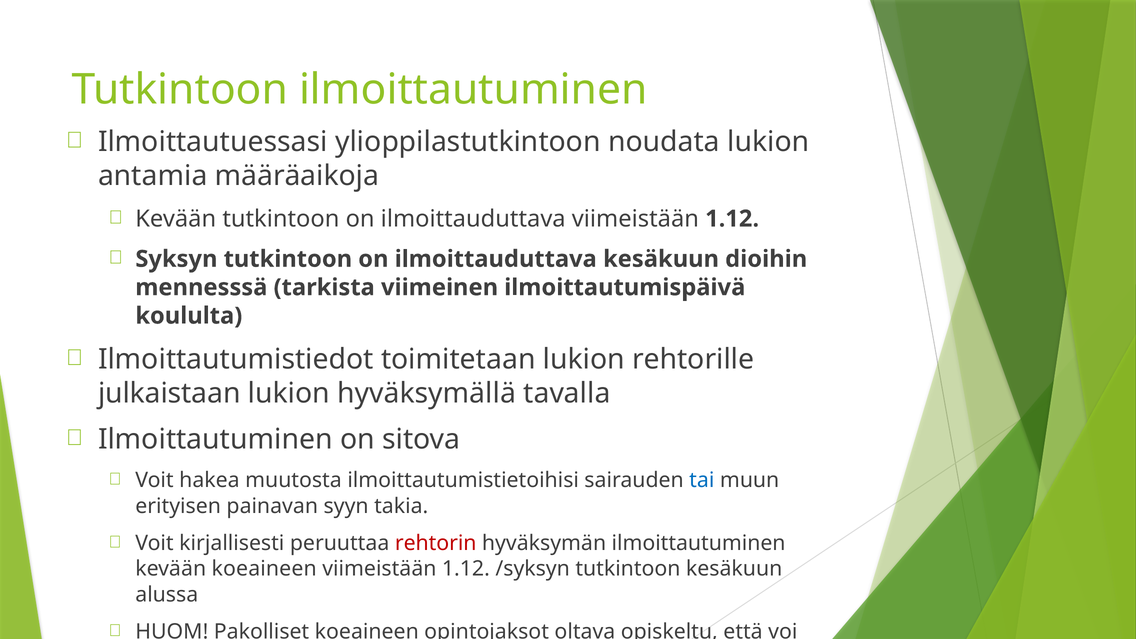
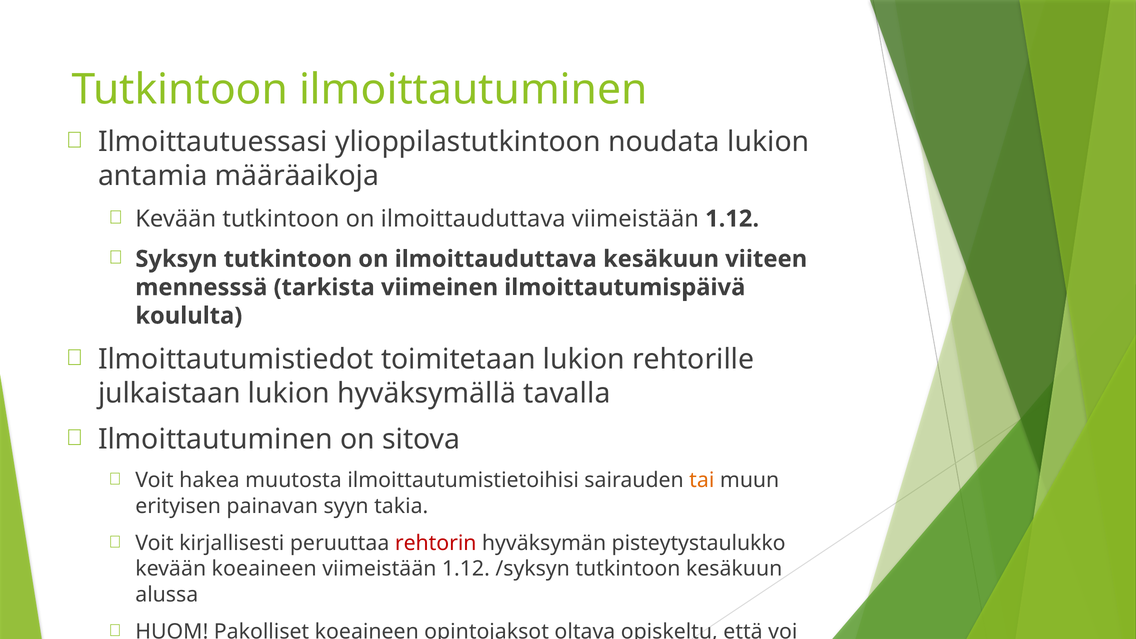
dioihin: dioihin -> viiteen (766, 259)
tai colour: blue -> orange (702, 480)
hyväksymän ilmoittautuminen: ilmoittautuminen -> pisteytystaulukko (699, 543)
